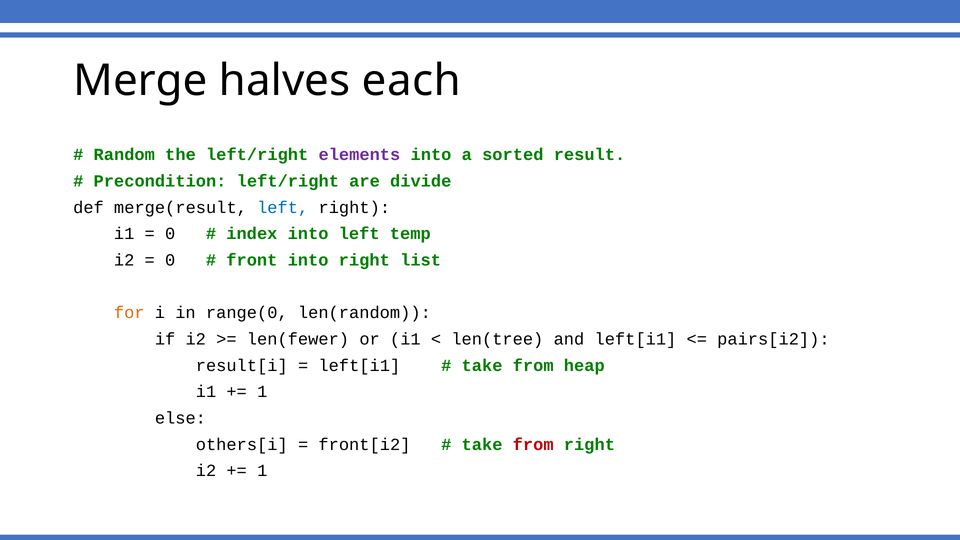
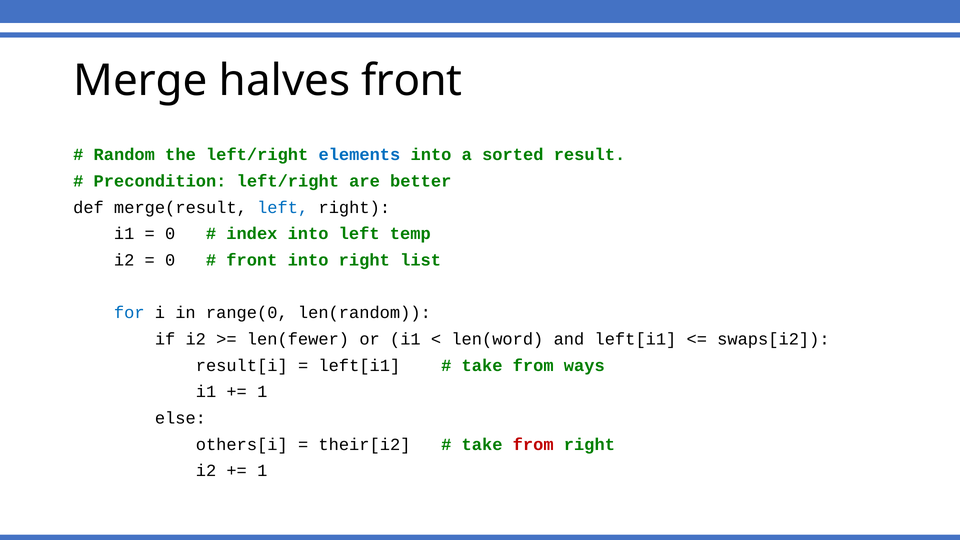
halves each: each -> front (412, 81)
elements colour: purple -> blue (359, 155)
divide: divide -> better (421, 181)
for colour: orange -> blue (129, 313)
len(tree: len(tree -> len(word (497, 339)
pairs[i2: pairs[i2 -> swaps[i2 (773, 339)
heap: heap -> ways (584, 365)
front[i2: front[i2 -> their[i2 (364, 444)
